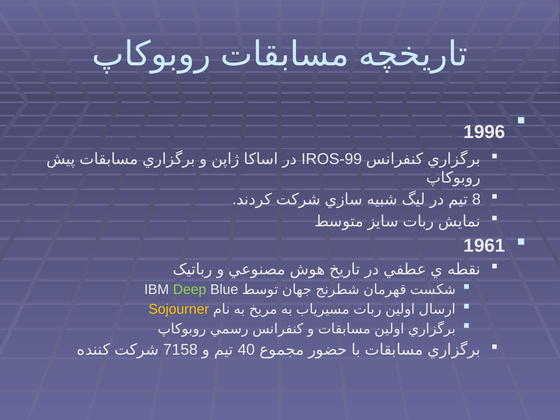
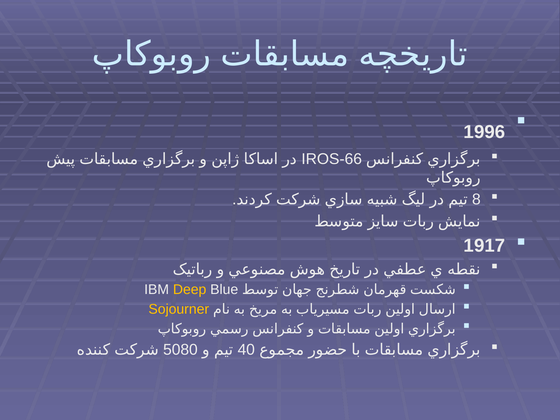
IROS-99: IROS-99 -> IROS-66 (332, 159)
1961: 1961 -> 1917 (484, 246)
Deep colour: light green -> yellow (190, 290)
7158: 7158 -> 5080 (180, 350)
